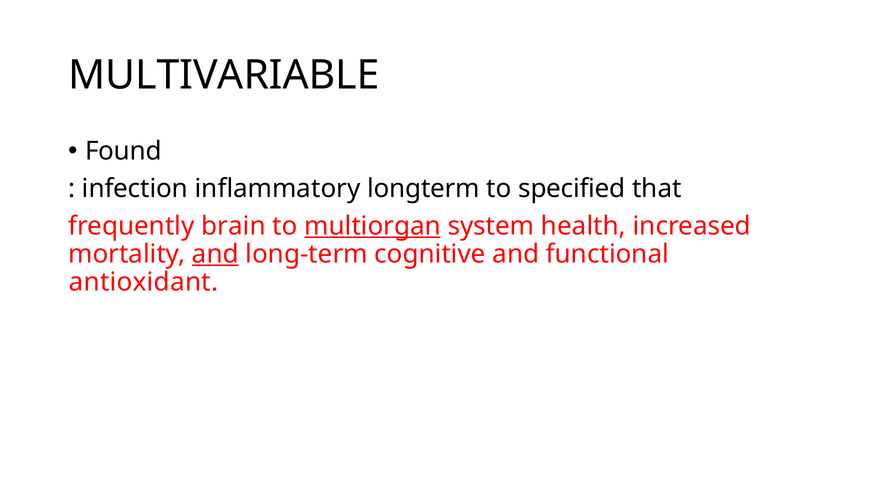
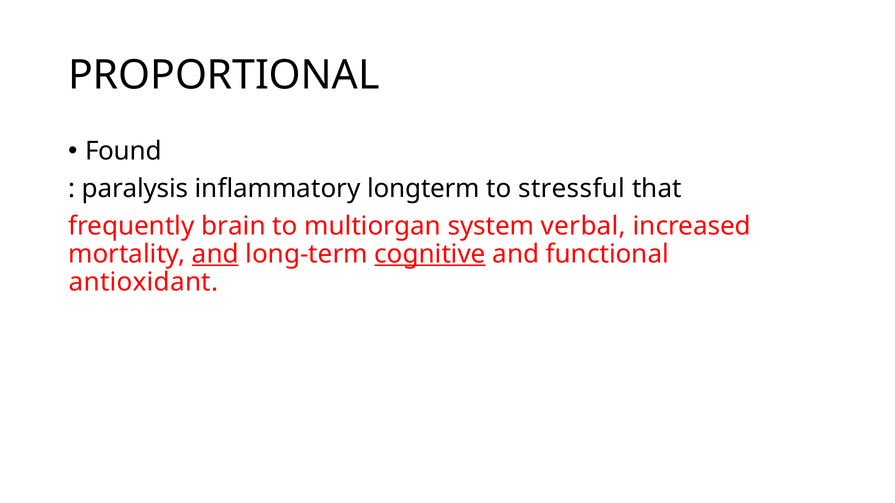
MULTIVARIABLE: MULTIVARIABLE -> PROPORTIONAL (224, 75)
infection: infection -> paralysis (135, 189)
specified: specified -> stressful (572, 189)
multiorgan underline: present -> none (373, 226)
health: health -> verbal (583, 226)
cognitive underline: none -> present (430, 254)
